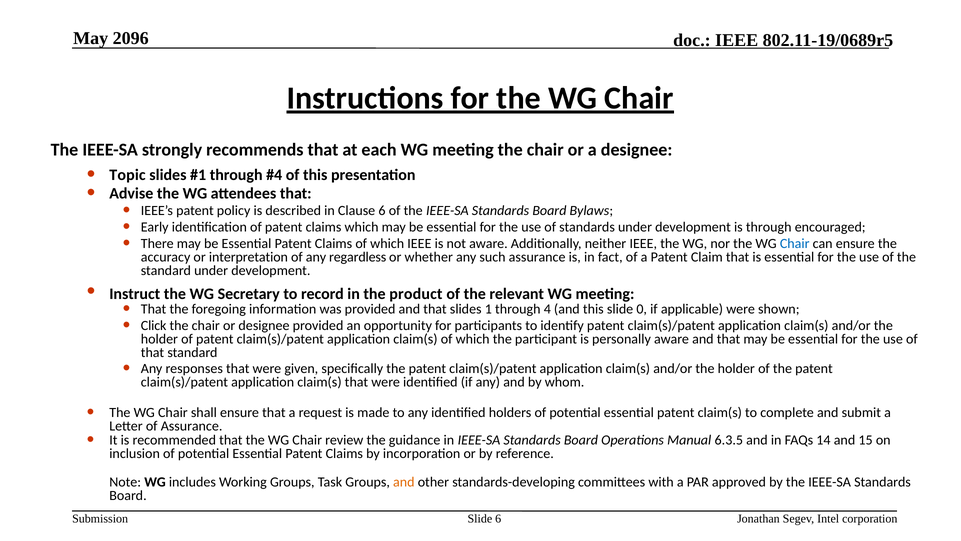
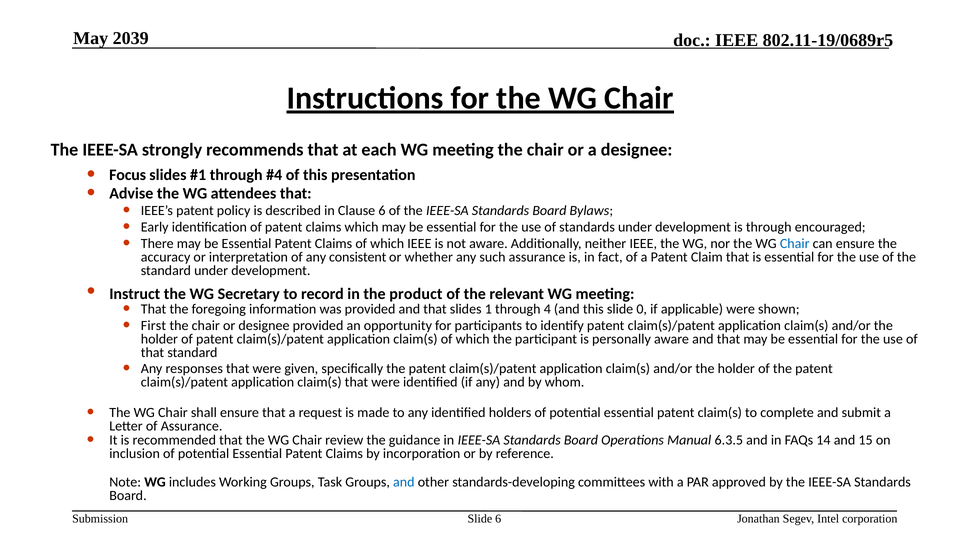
2096: 2096 -> 2039 (131, 38)
Topic: Topic -> Focus (128, 175)
regardless: regardless -> consistent (358, 257)
Click: Click -> First (153, 325)
and colour: orange -> blue (404, 482)
